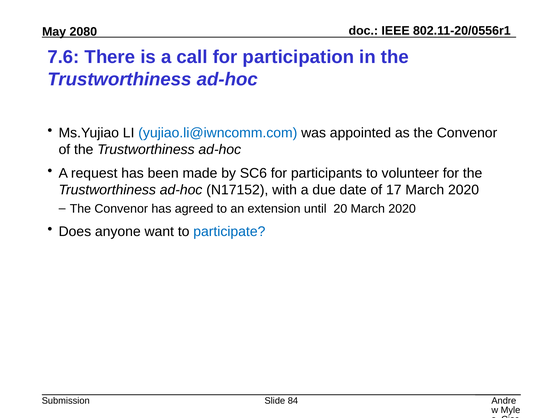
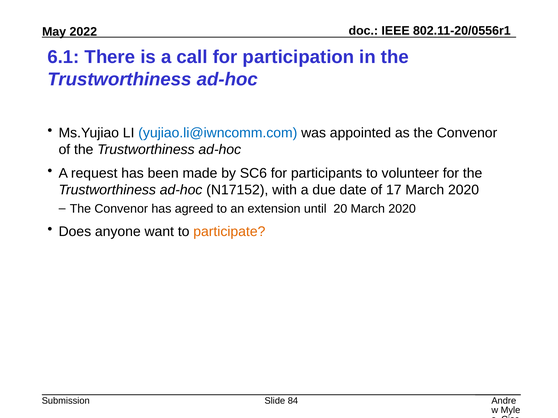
2080: 2080 -> 2022 (83, 32)
7.6: 7.6 -> 6.1 (63, 57)
participate colour: blue -> orange (229, 232)
